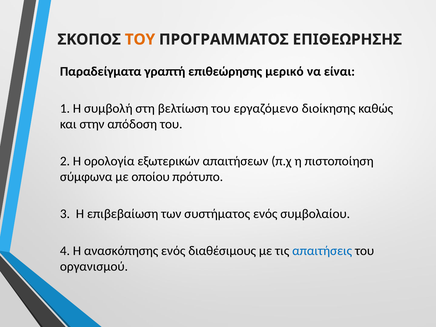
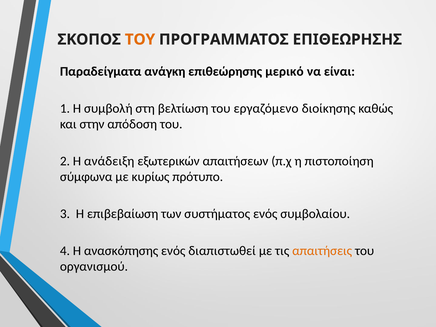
γραπτή: γραπτή -> ανάγκη (165, 71)
ορολογία: ορολογία -> ανάδειξη (109, 161)
οποίου: οποίου -> κυρίως (151, 177)
διαθέσιμους: διαθέσιμους -> διαπιστωθεί (222, 251)
απαιτήσεις colour: blue -> orange (322, 251)
